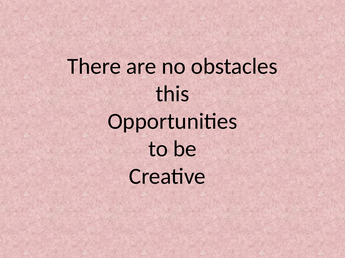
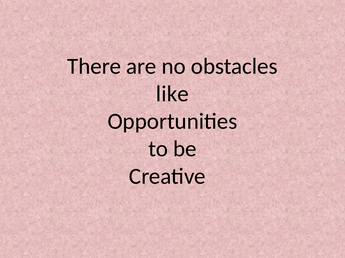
this: this -> like (172, 94)
